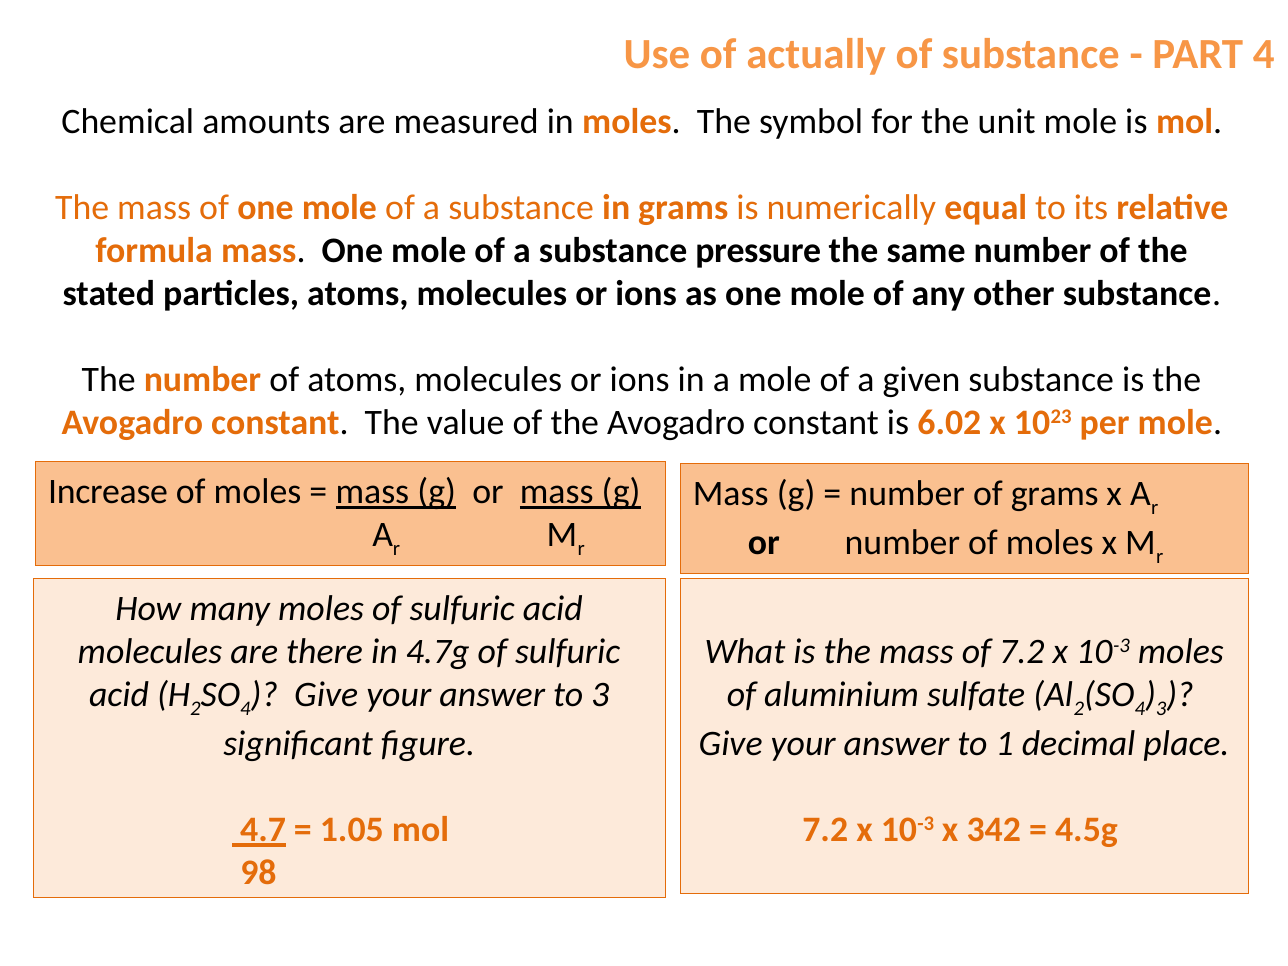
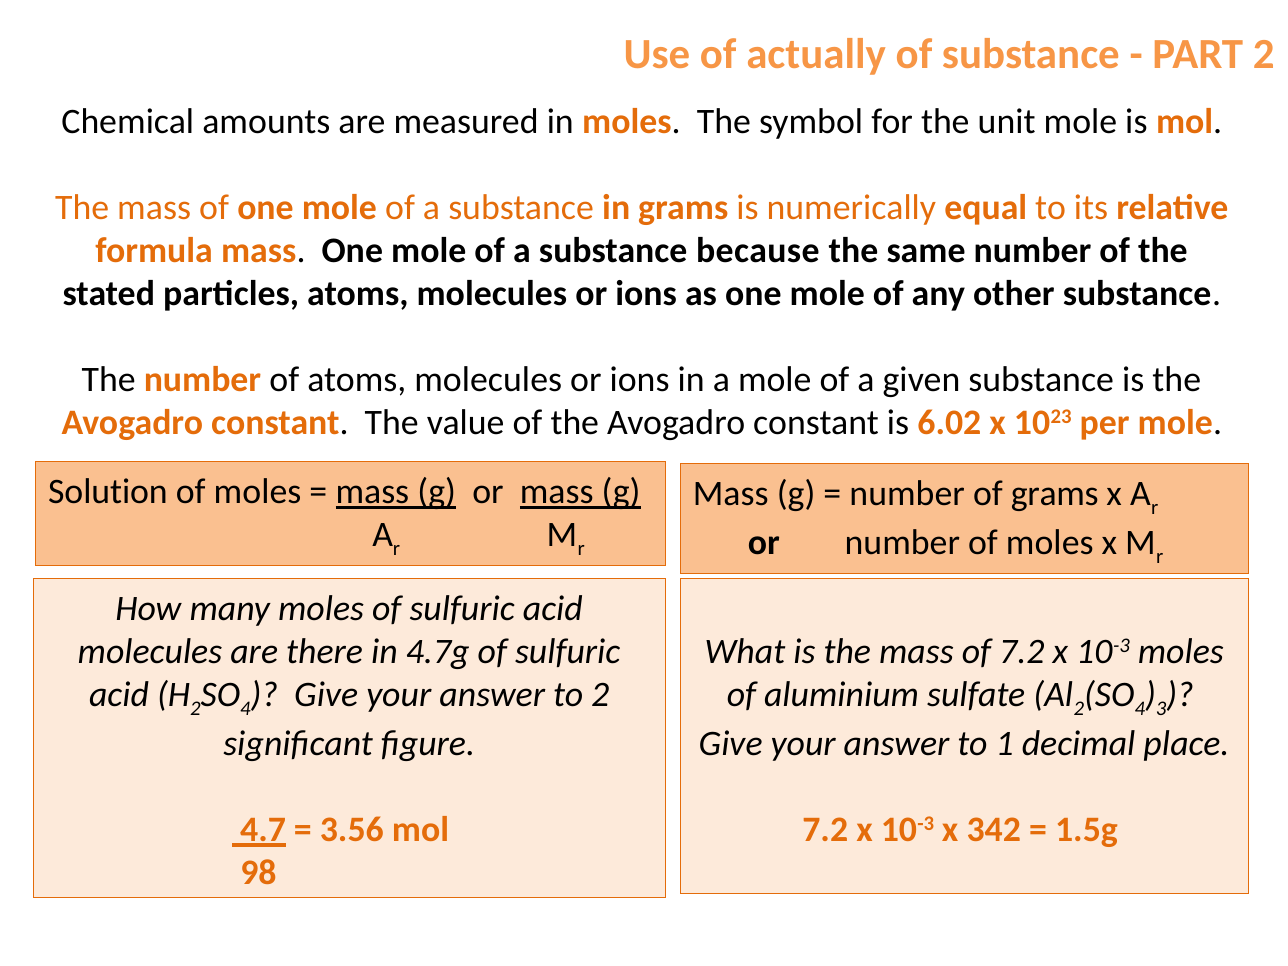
PART 4: 4 -> 2 (1264, 54)
pressure: pressure -> because (758, 251)
Increase: Increase -> Solution (108, 492)
to 3: 3 -> 2 (600, 695)
1.05: 1.05 -> 3.56 (352, 829)
4.5g: 4.5g -> 1.5g (1086, 829)
